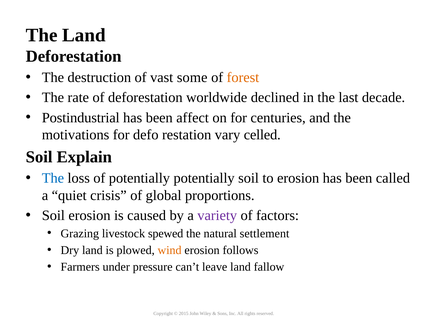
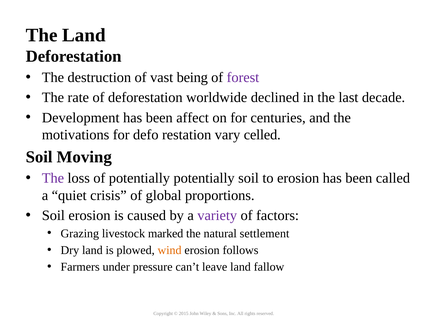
some: some -> being (192, 78)
forest colour: orange -> purple (243, 78)
Postindustrial: Postindustrial -> Development (81, 118)
Explain: Explain -> Moving (84, 157)
The colour: blue -> purple (53, 178)
spewed: spewed -> marked (166, 233)
